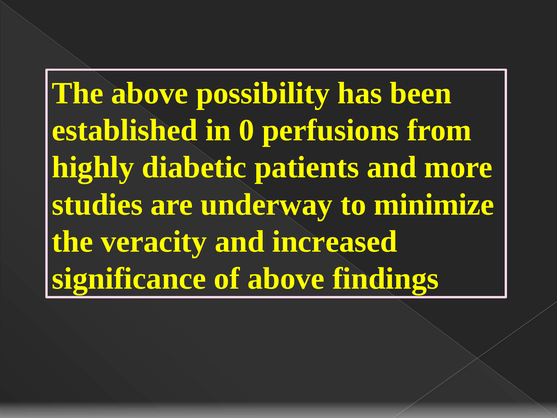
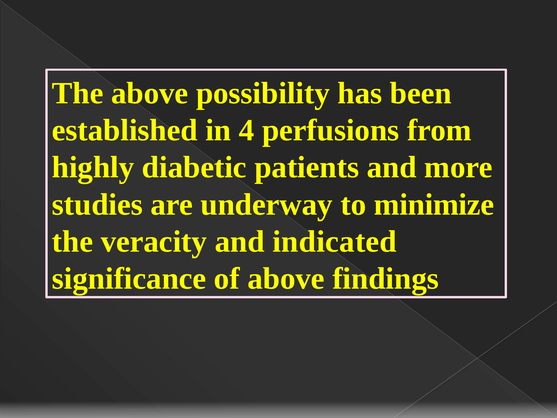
0: 0 -> 4 (247, 130)
increased: increased -> indicated (335, 241)
